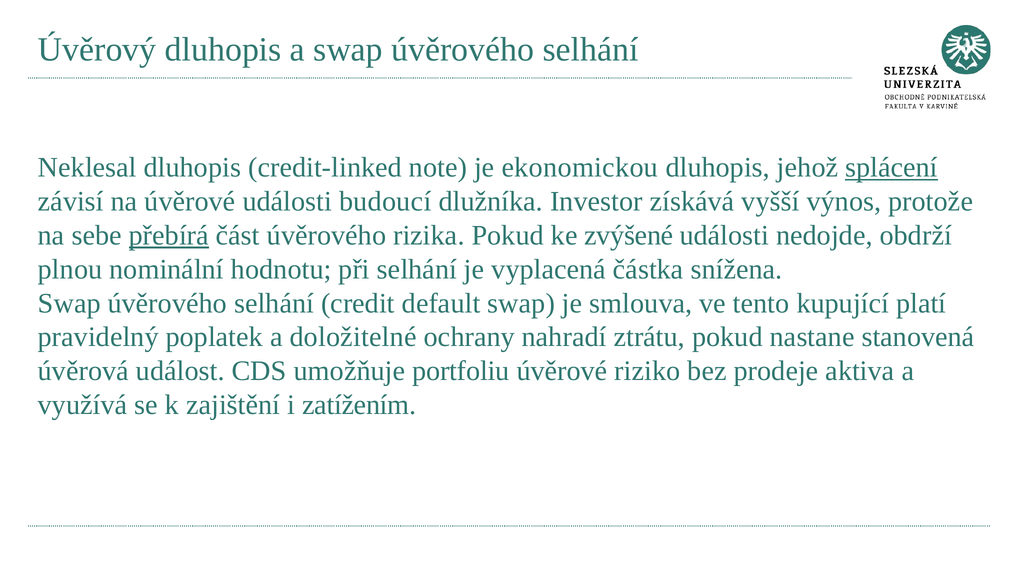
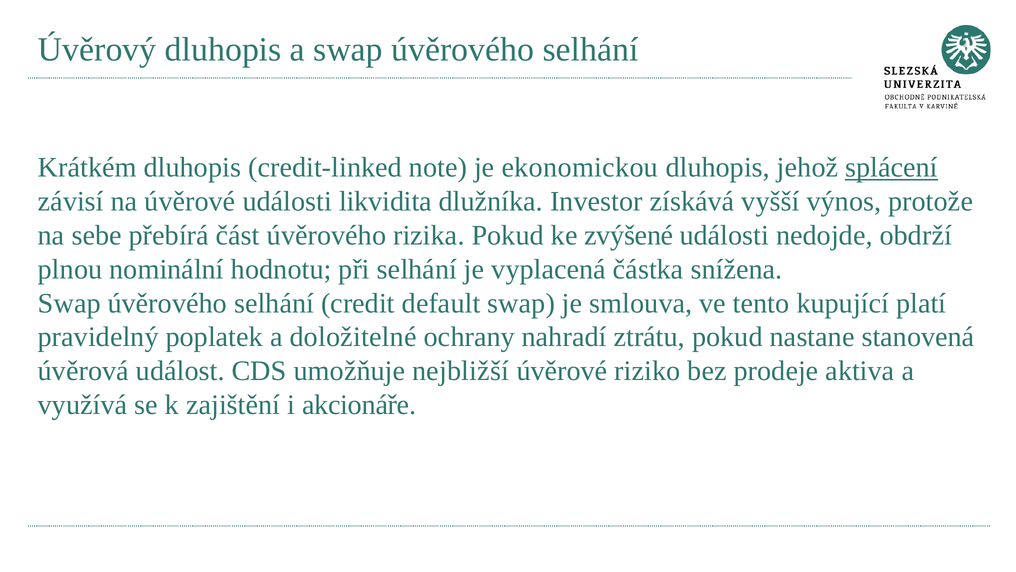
Neklesal: Neklesal -> Krátkém (87, 167)
budoucí: budoucí -> likvidita (385, 201)
přebírá underline: present -> none (169, 235)
portfoliu: portfoliu -> nejbližší (461, 371)
zatížením: zatížením -> akcionáře (359, 405)
